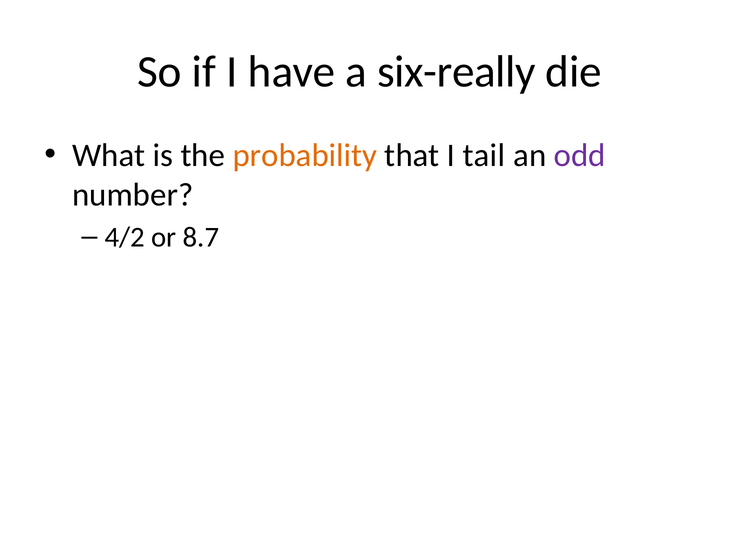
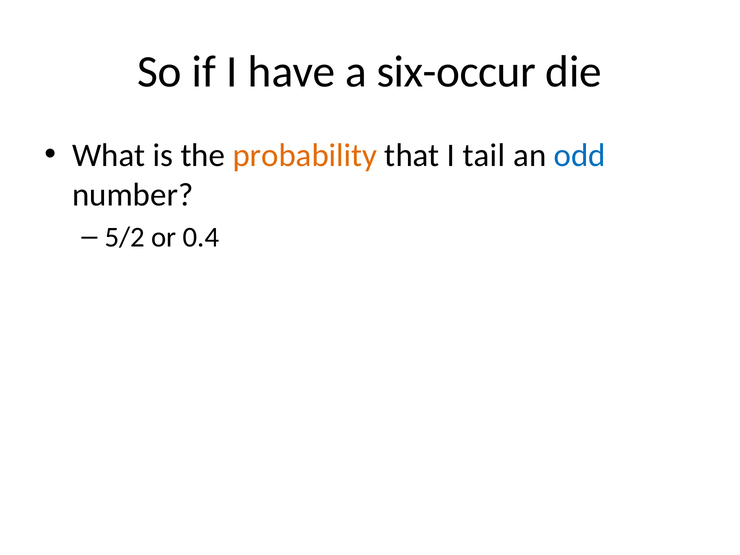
six-really: six-really -> six-occur (456, 72)
odd colour: purple -> blue (580, 155)
4/2: 4/2 -> 5/2 (125, 237)
8.7: 8.7 -> 0.4 (201, 237)
